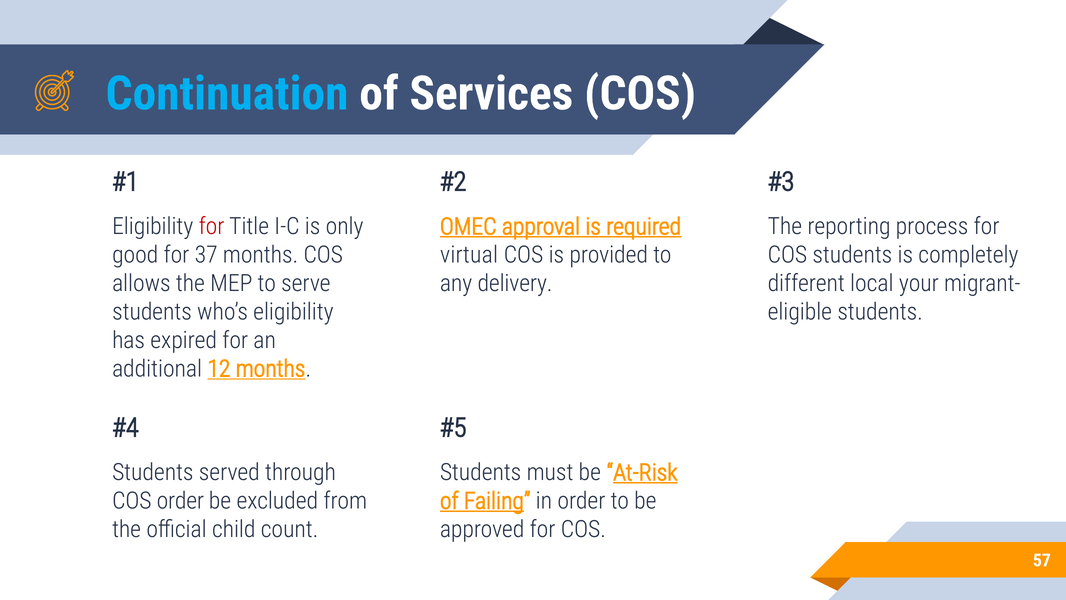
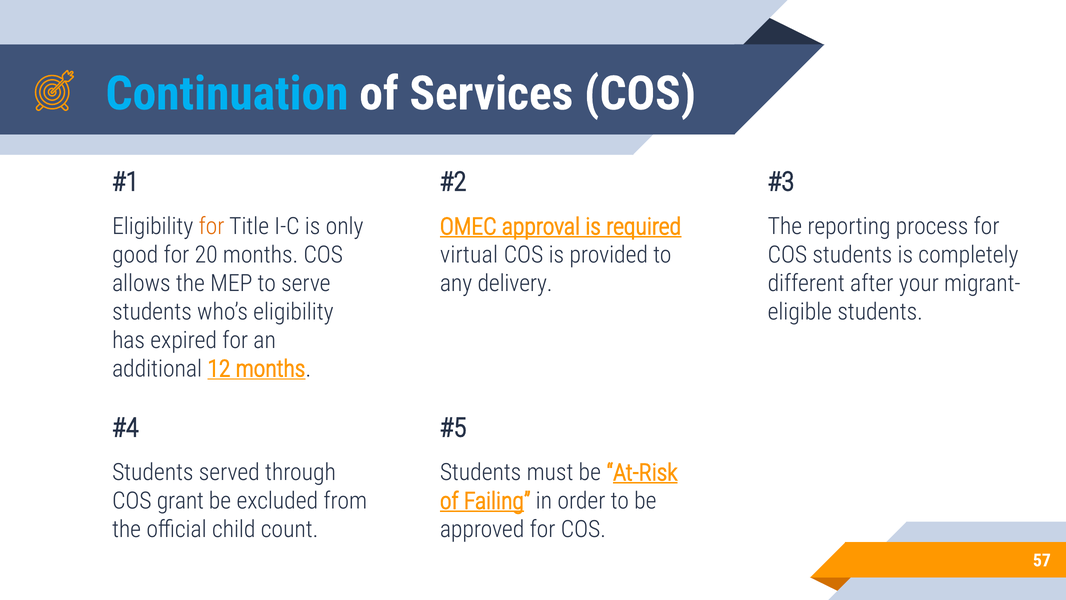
for colour: red -> orange (212, 226)
37: 37 -> 20 (206, 255)
local: local -> after (872, 283)
COS order: order -> grant (180, 501)
